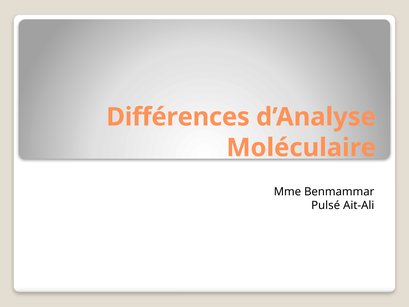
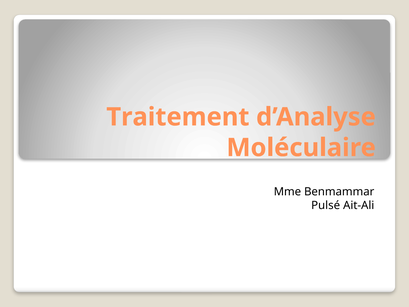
Différences: Différences -> Traitement (178, 117)
